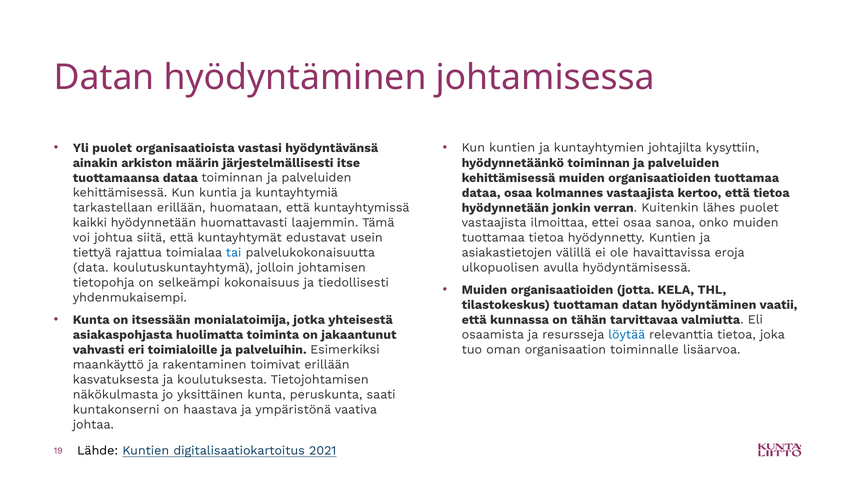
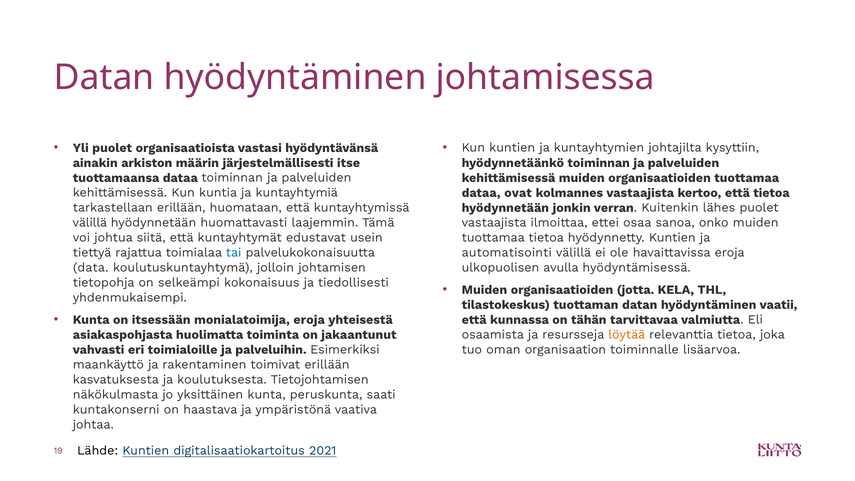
dataa osaa: osaa -> ovat (518, 193)
kaikki: kaikki -> välillä (90, 223)
asiakastietojen: asiakastietojen -> automatisointi (507, 253)
monialatoimija jotka: jotka -> eroja (309, 320)
löytää colour: blue -> orange (627, 335)
